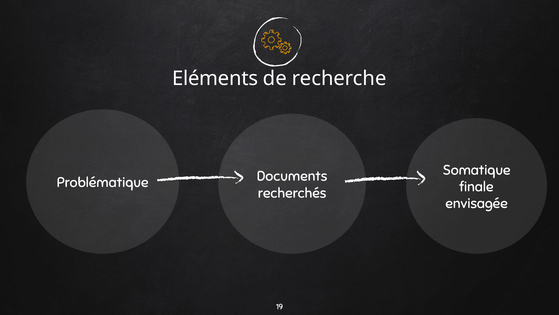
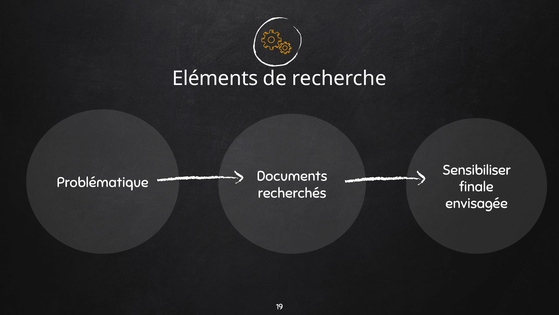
Somatique: Somatique -> Sensibiliser (477, 170)
